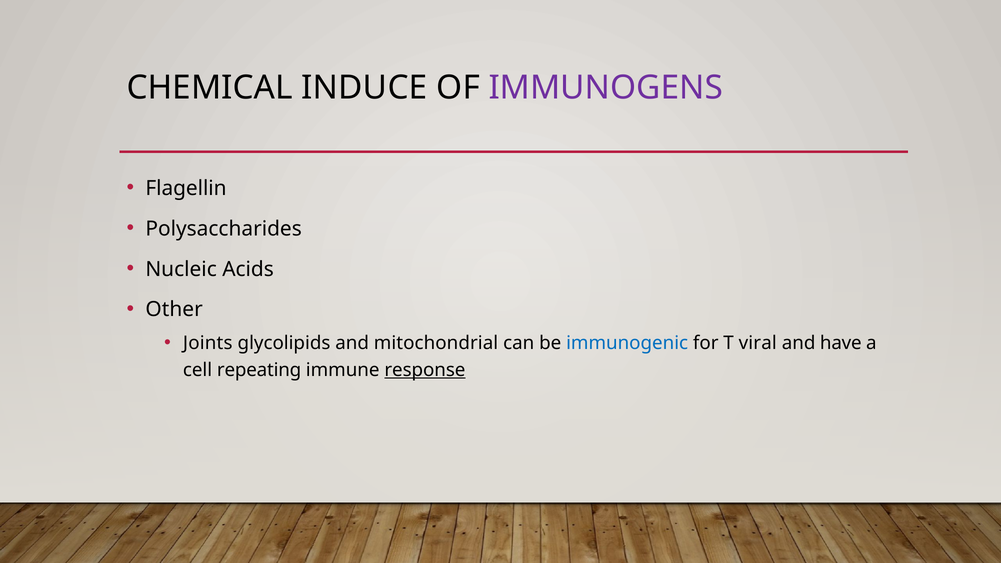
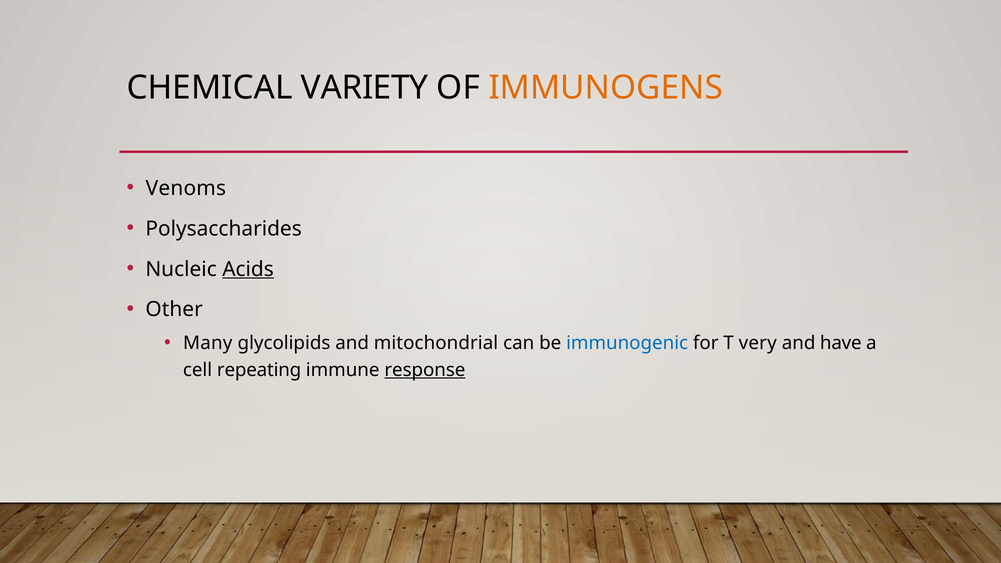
INDUCE: INDUCE -> VARIETY (365, 88)
IMMUNOGENS colour: purple -> orange (606, 88)
Flagellin: Flagellin -> Venoms (186, 188)
Acids underline: none -> present (248, 269)
Joints: Joints -> Many (208, 343)
viral: viral -> very (758, 343)
